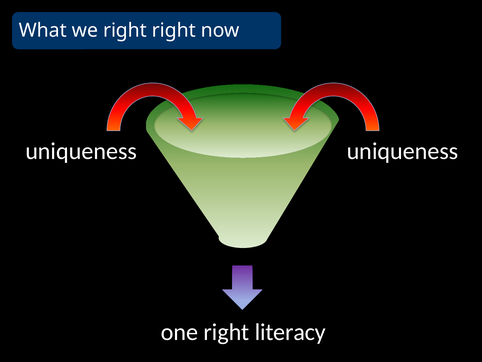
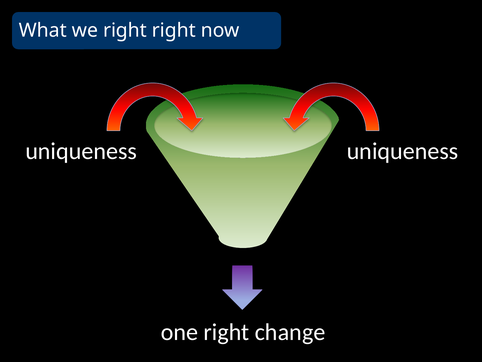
literacy: literacy -> change (290, 332)
